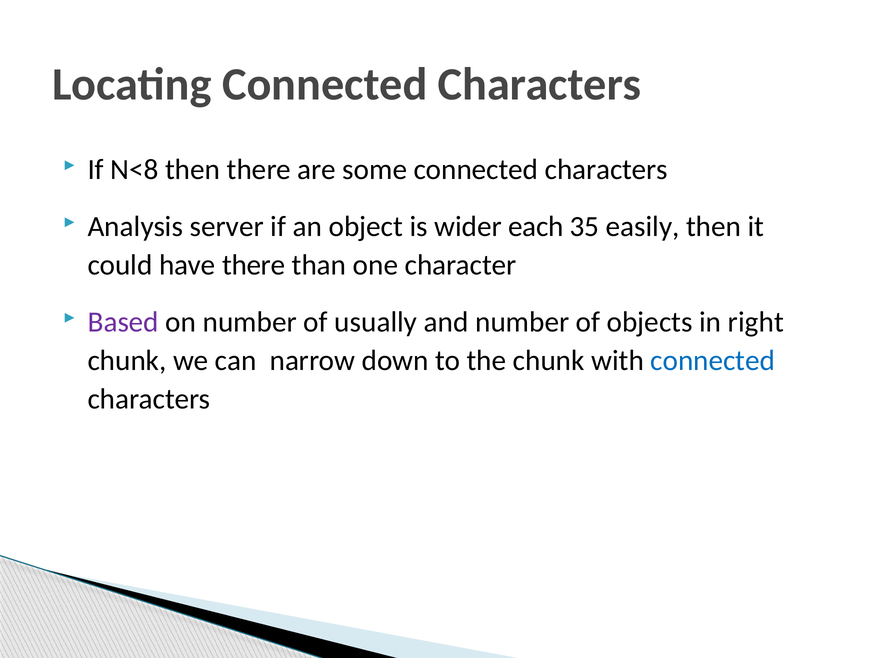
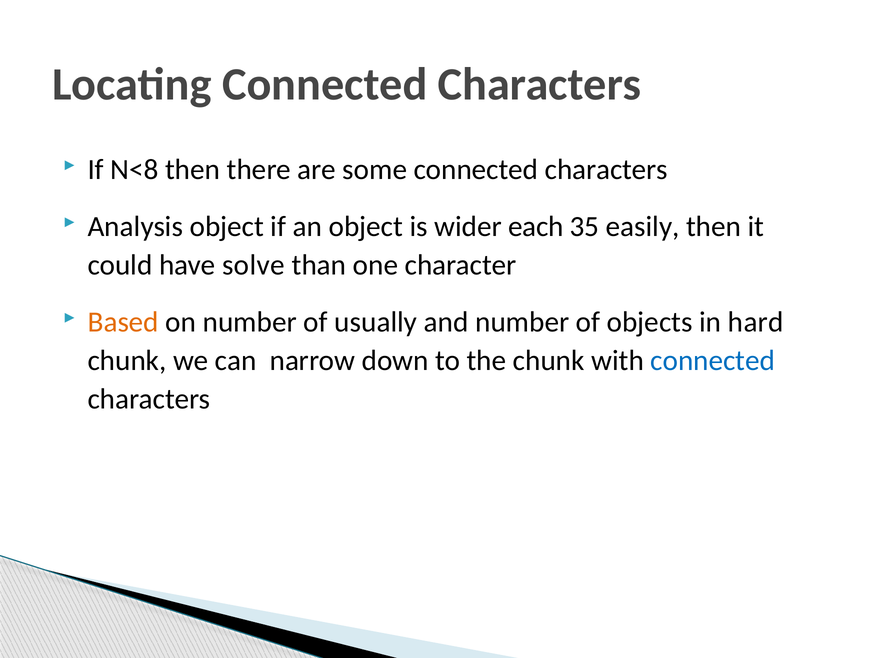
Analysis server: server -> object (227, 226)
have there: there -> solve (253, 265)
Based colour: purple -> orange (123, 322)
right: right -> hard (756, 322)
